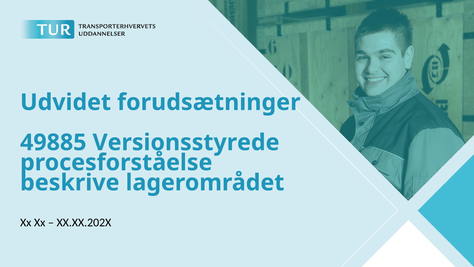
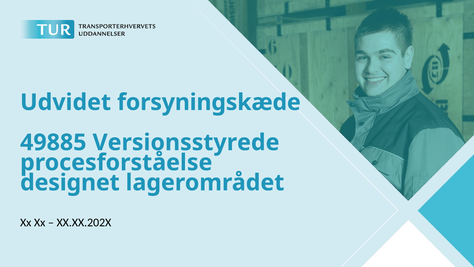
forudsætninger: forudsætninger -> forsyningskæde (209, 102)
beskrive: beskrive -> designet (70, 182)
